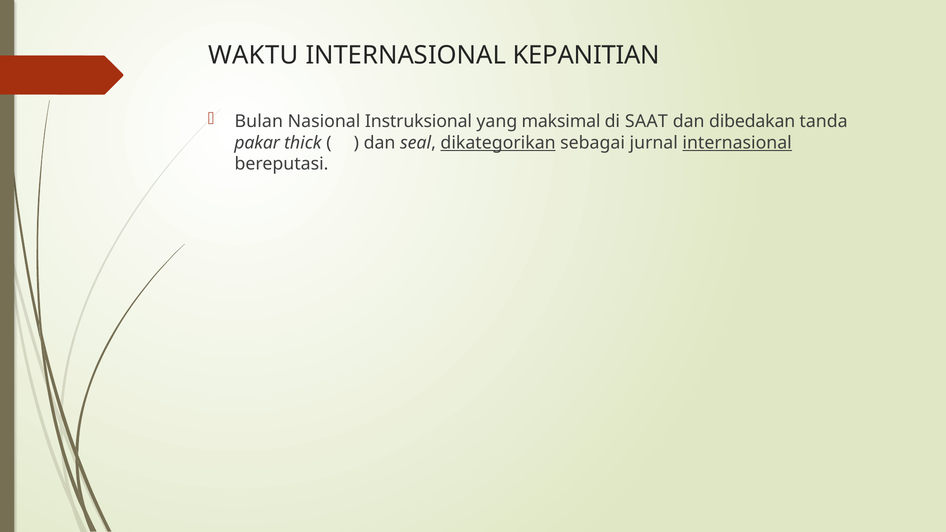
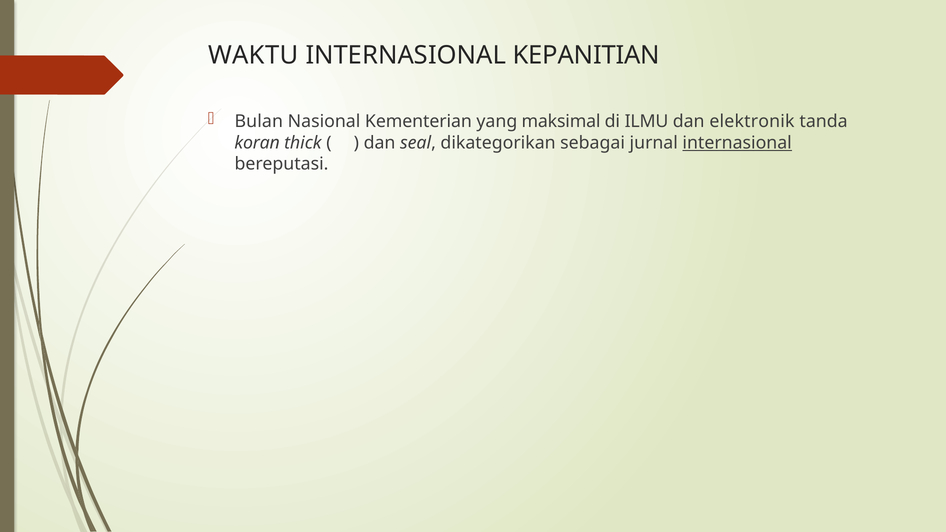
Instruksional: Instruksional -> Kementerian (418, 121)
SAAT: SAAT -> ILMU (647, 121)
dibedakan: dibedakan -> elektronik (752, 121)
pakar: pakar -> koran (257, 143)
dikategorikan underline: present -> none (498, 143)
